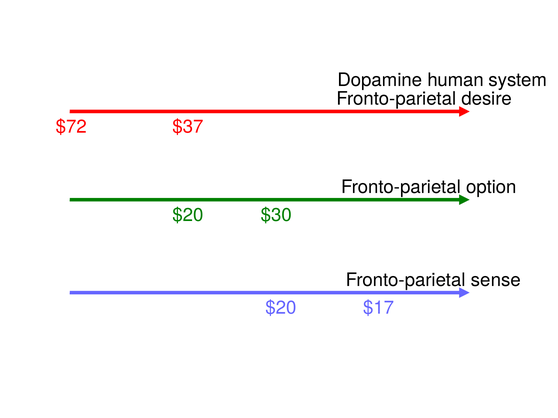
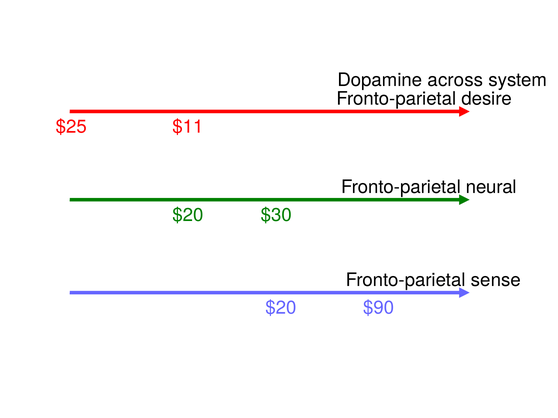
human: human -> across (455, 80)
$72: $72 -> $25 (71, 127)
$37: $37 -> $11 (188, 127)
option: option -> neural (491, 187)
$17: $17 -> $90 (379, 308)
